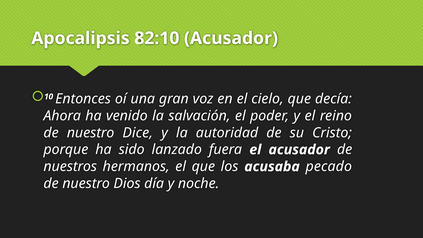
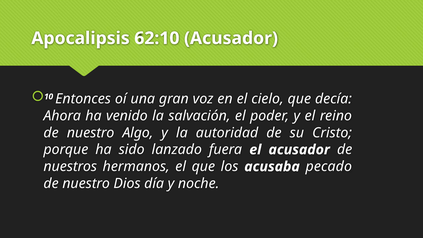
82:10: 82:10 -> 62:10 (157, 38)
Dice: Dice -> Algo (138, 133)
